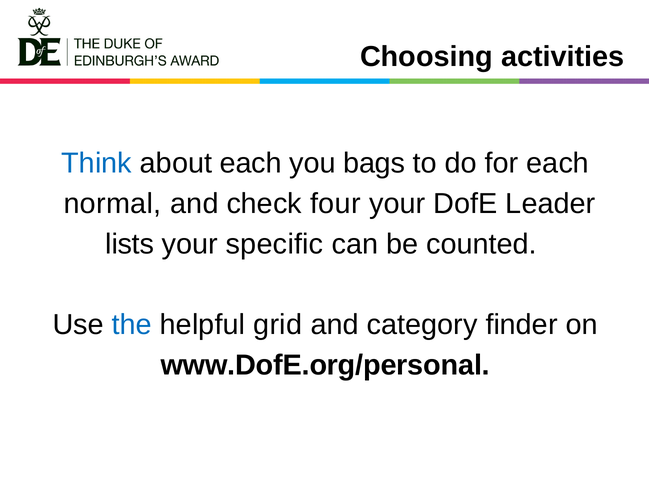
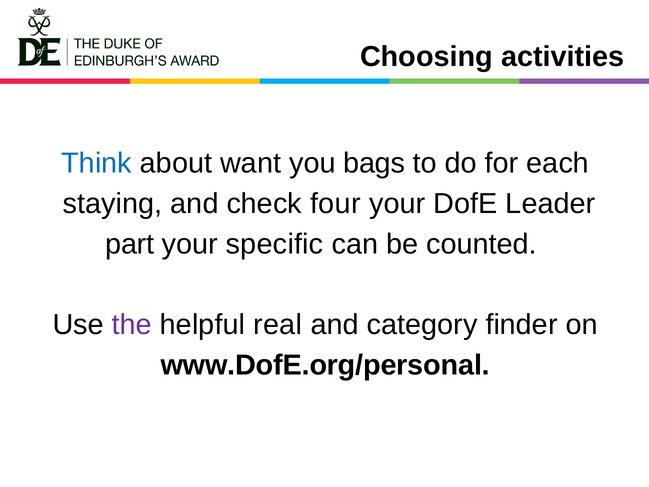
about each: each -> want (251, 163)
normal: normal -> staying (113, 204)
lists: lists -> part (130, 244)
the colour: blue -> purple (132, 325)
grid: grid -> real (278, 325)
